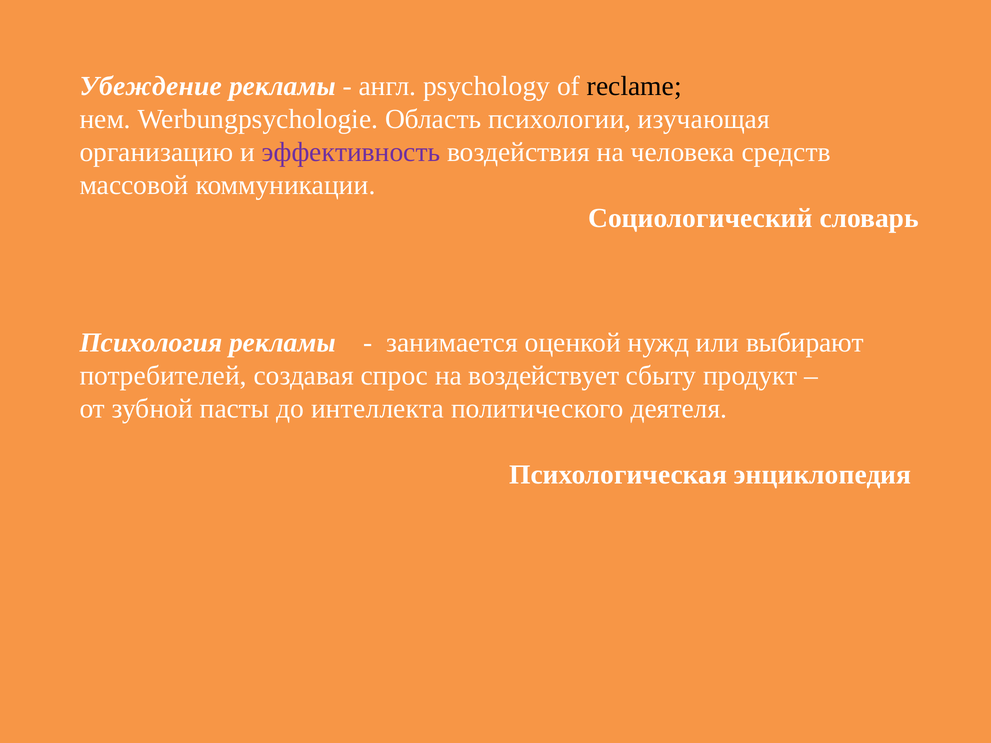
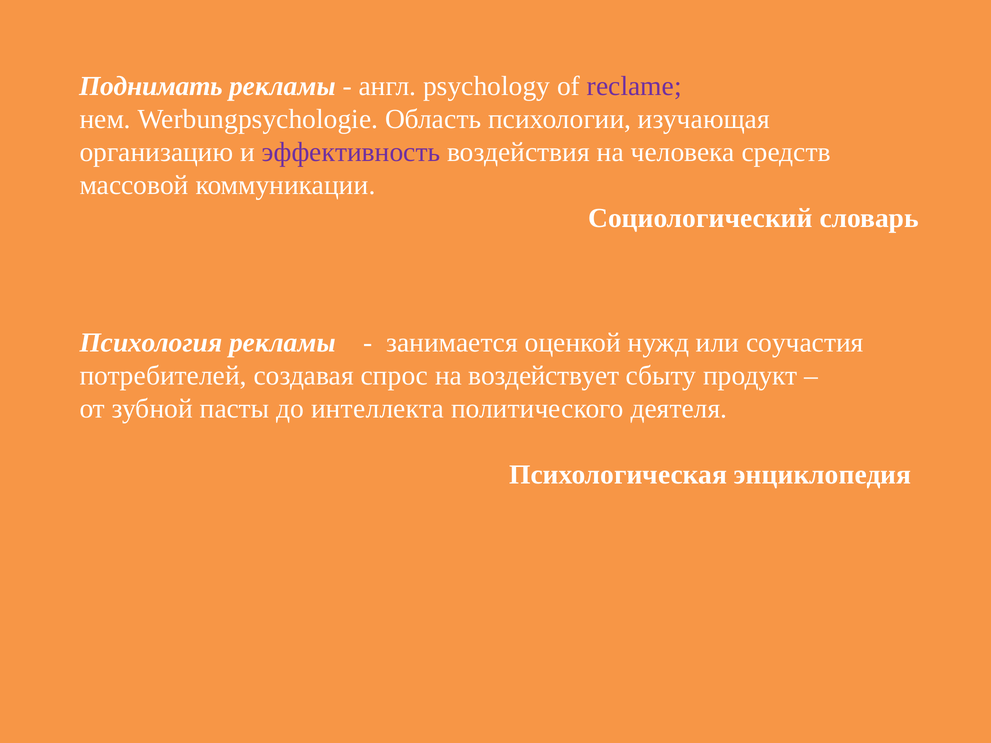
Убеждение: Убеждение -> Поднимать (151, 86)
reclame colour: black -> purple (634, 86)
выбирают: выбирают -> соучастия (805, 343)
